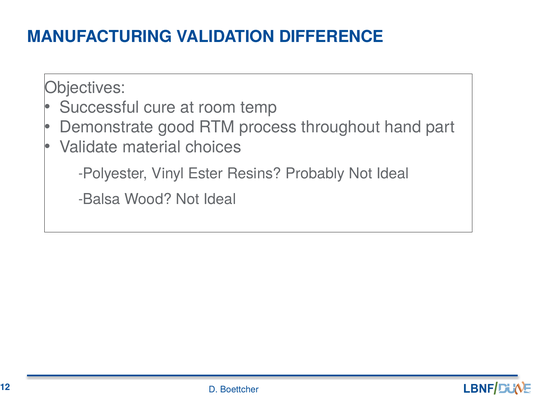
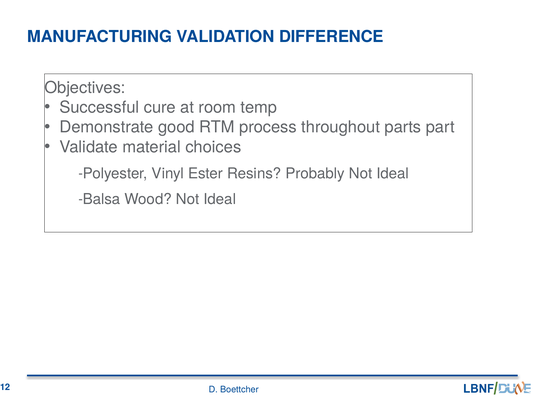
hand: hand -> parts (403, 127)
